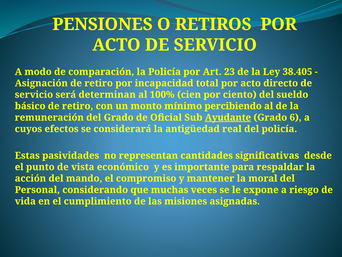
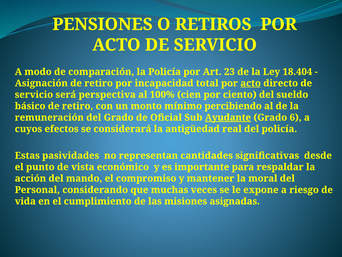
38.405: 38.405 -> 18.404 (297, 72)
acto underline: none -> present (251, 83)
determinan: determinan -> perspectiva (107, 94)
